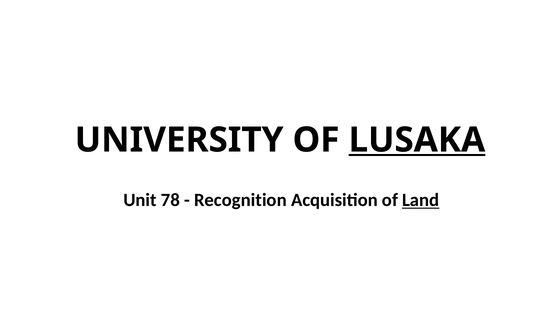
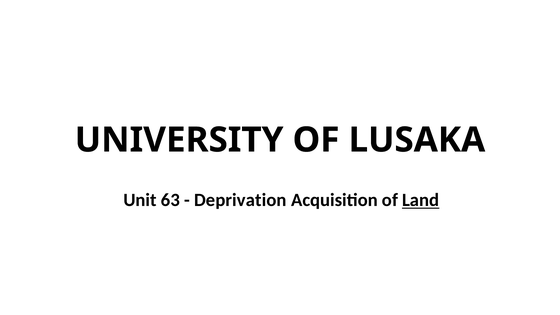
LUSAKA underline: present -> none (417, 140)
78: 78 -> 63 (170, 200)
Recognition: Recognition -> Deprivation (240, 200)
